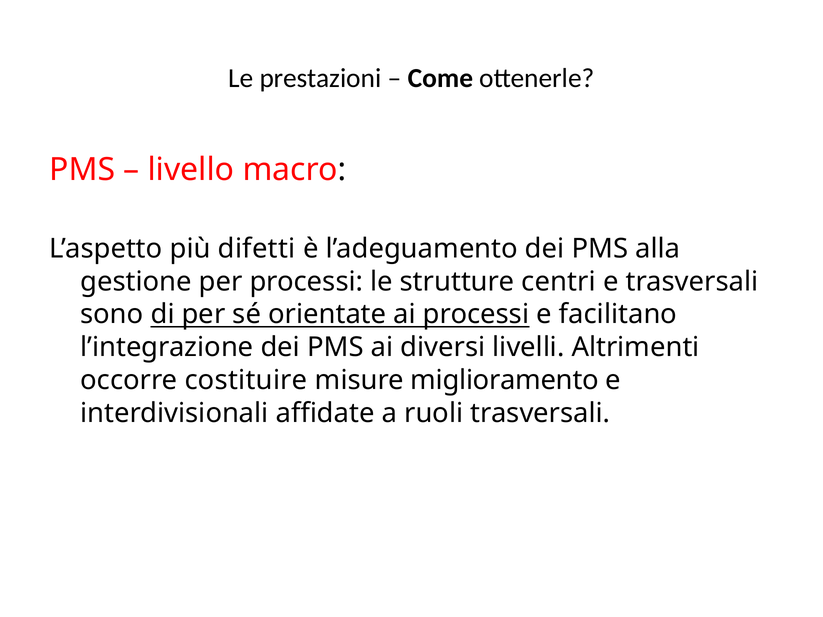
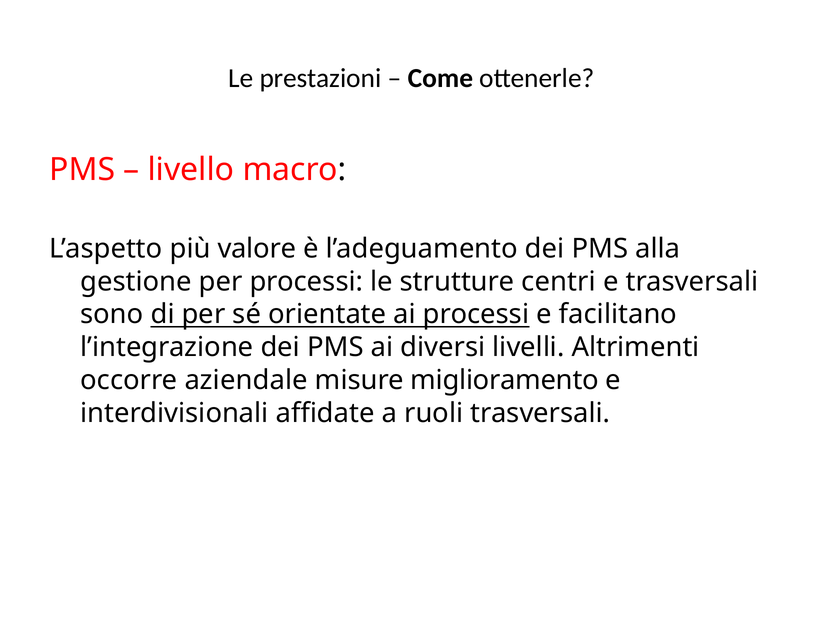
difetti: difetti -> valore (257, 249)
costituire: costituire -> aziendale (246, 380)
